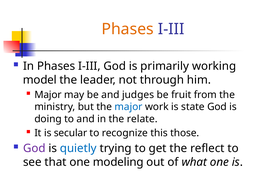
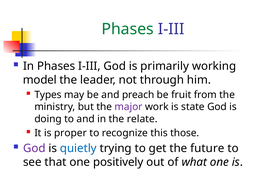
Phases colour: orange -> green (128, 29)
Major: Major -> Types (48, 95)
judges: judges -> preach (138, 95)
major colour: blue -> purple (129, 107)
secular: secular -> proper (70, 133)
reflect: reflect -> future (207, 149)
modeling: modeling -> positively (118, 162)
